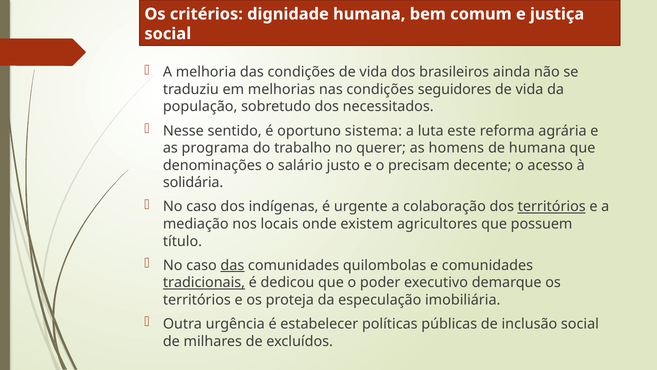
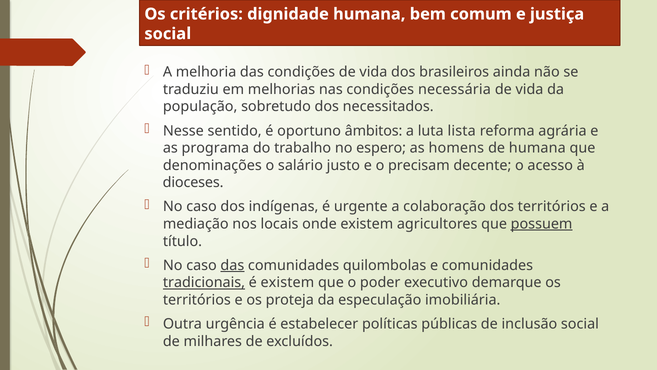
seguidores: seguidores -> necessária (454, 89)
sistema: sistema -> âmbitos (374, 131)
este: este -> lista (462, 131)
querer: querer -> espero (381, 148)
solidária: solidária -> dioceses (193, 182)
territórios underline: present -> none (552, 206)
possuem underline: none -> present (542, 224)
é dedicou: dedicou -> existem (287, 282)
